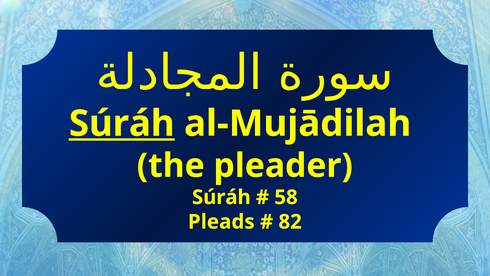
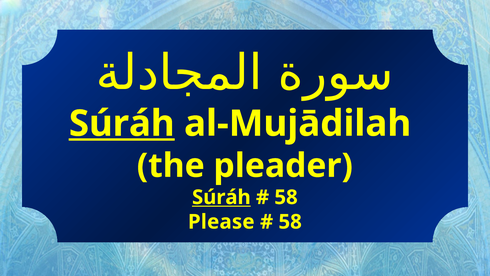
Súráh underline: none -> present (221, 197)
Pleads: Pleads -> Please (221, 222)
82: 82 -> 58 (290, 222)
